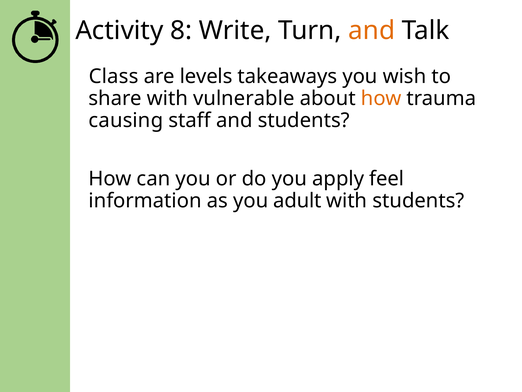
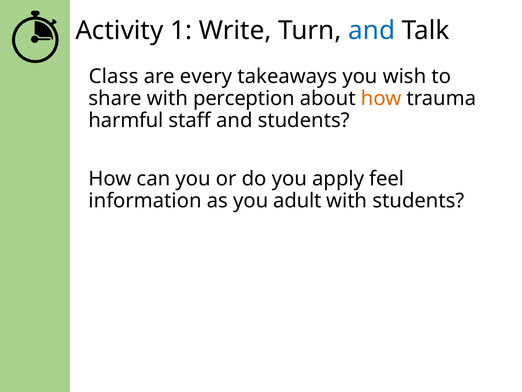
8: 8 -> 1 (181, 30)
and colour: orange -> blue (372, 30)
levels: levels -> every (206, 76)
vulnerable: vulnerable -> perception (244, 98)
causing: causing -> harmful (126, 120)
